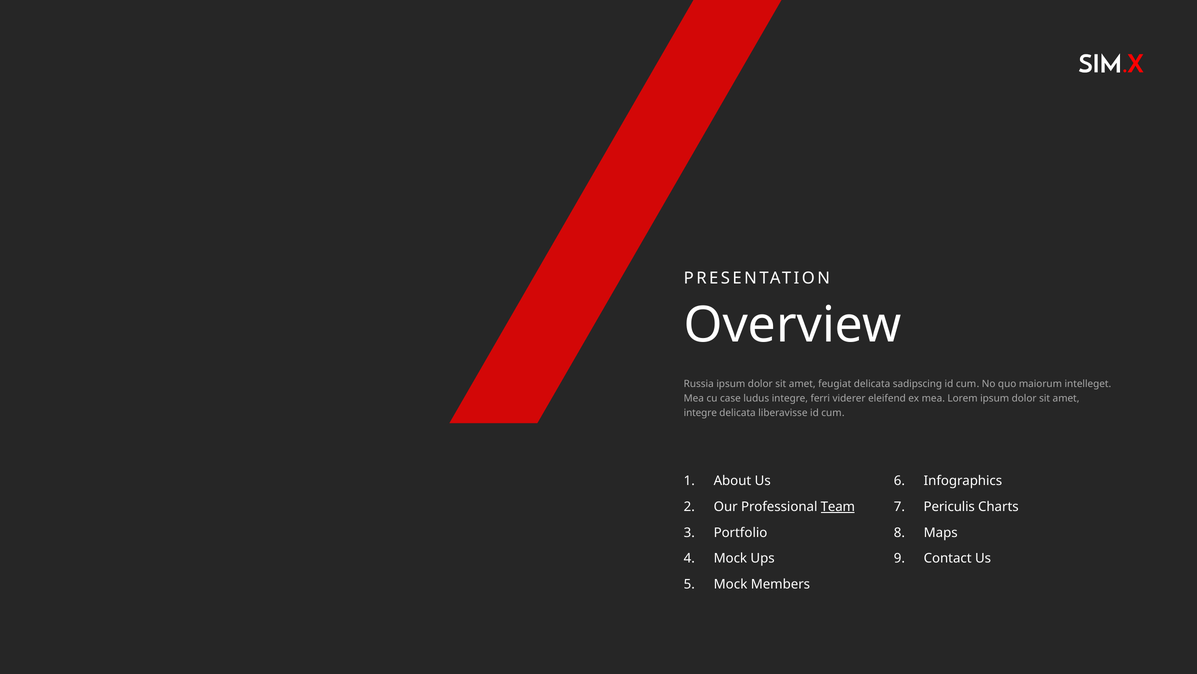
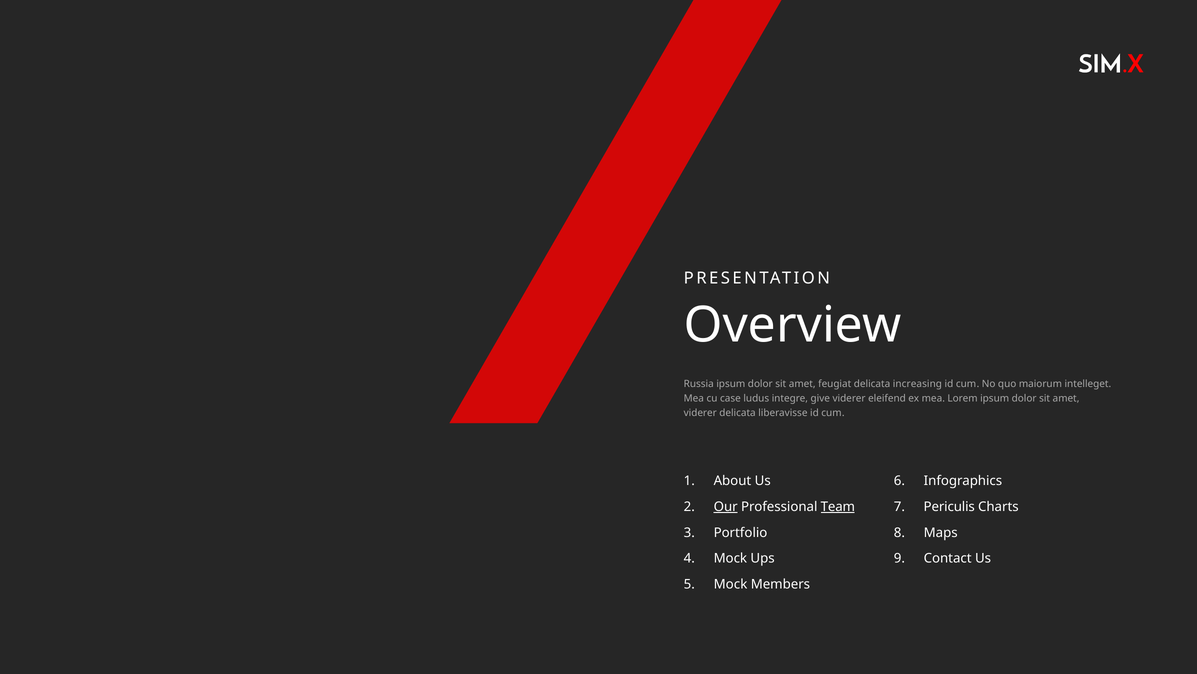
sadipscing: sadipscing -> increasing (917, 384)
ferri: ferri -> give (820, 398)
integre: integre -> viderer (700, 413)
Our underline: none -> present (726, 506)
